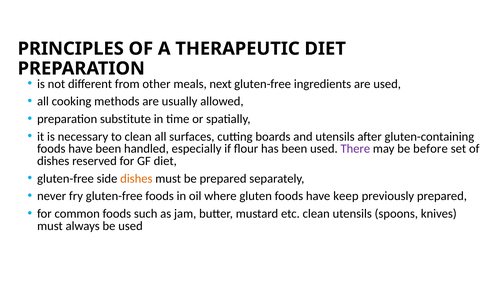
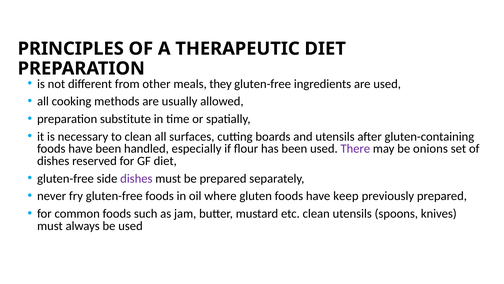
next: next -> they (221, 84)
before: before -> onions (430, 149)
dishes colour: orange -> purple (136, 178)
